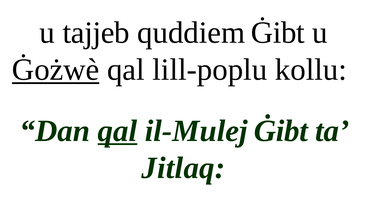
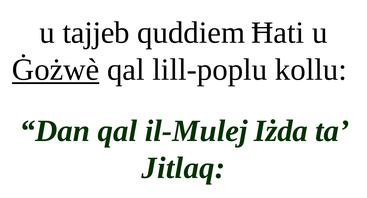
quddiem Ġibt: Ġibt -> Ħati (278, 33)
qal underline: present -> none (117, 131)
il-Mulej Ġibt: Ġibt -> Iżda (281, 131)
